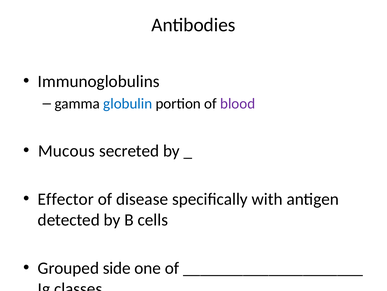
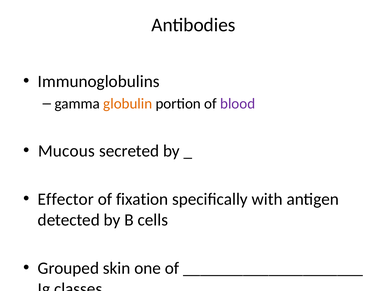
globulin colour: blue -> orange (128, 103)
disease: disease -> fixation (142, 199)
side: side -> skin (117, 267)
